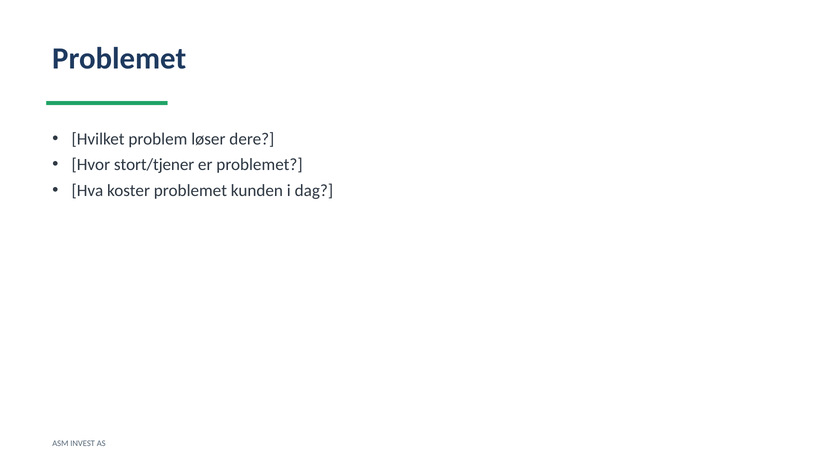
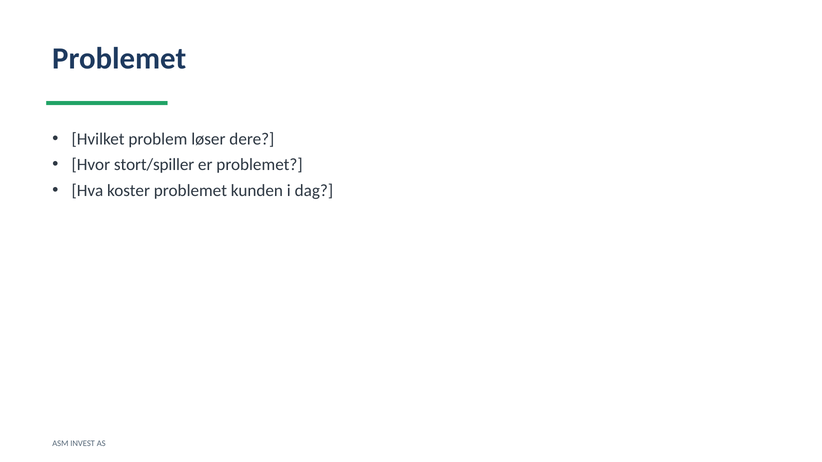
stort/tjener: stort/tjener -> stort/spiller (154, 165)
